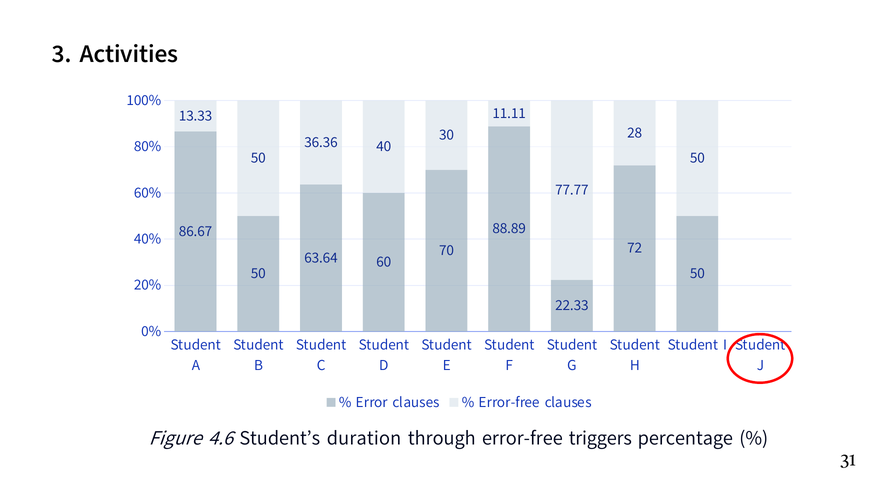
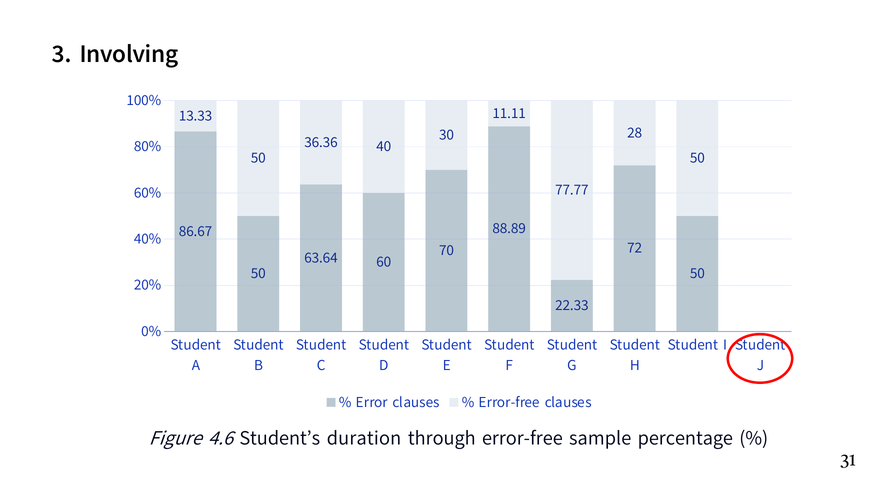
Activities: Activities -> Involving (129, 54)
triggers: triggers -> sample (600, 438)
